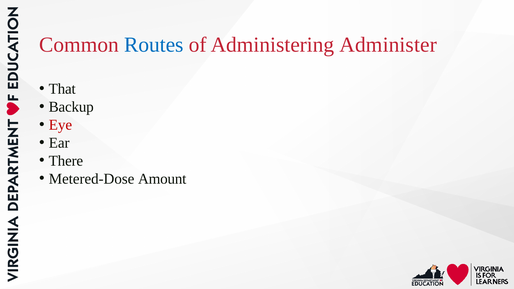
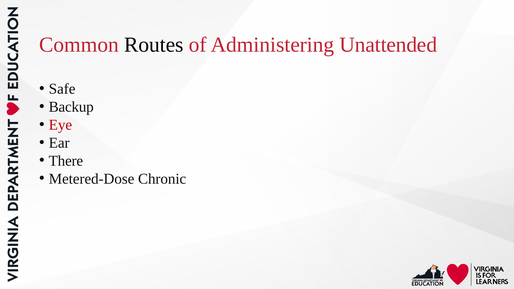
Routes colour: blue -> black (154, 45)
Administer: Administer -> Unattended (388, 45)
That: That -> Safe (62, 89)
Amount: Amount -> Chronic (162, 179)
